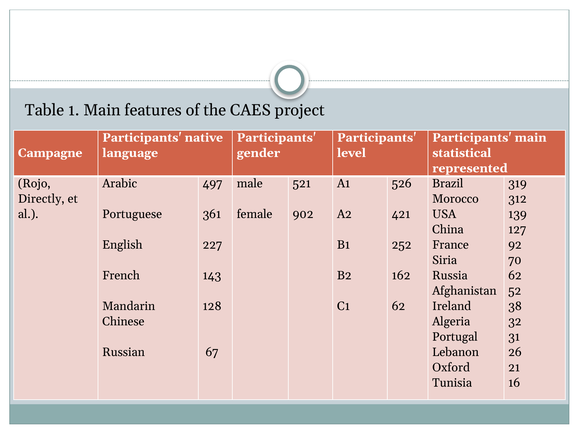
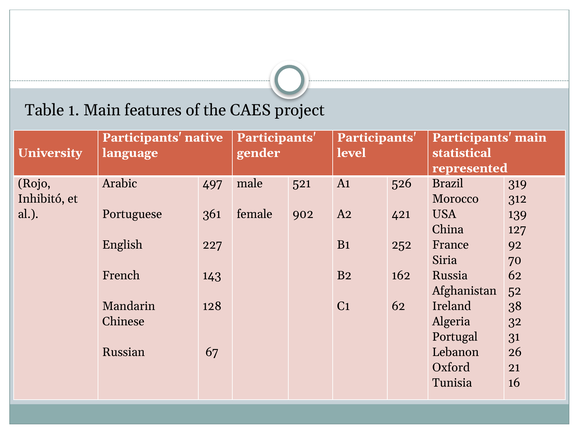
Campagne: Campagne -> University (50, 153)
Directly: Directly -> Inhibitó (41, 199)
